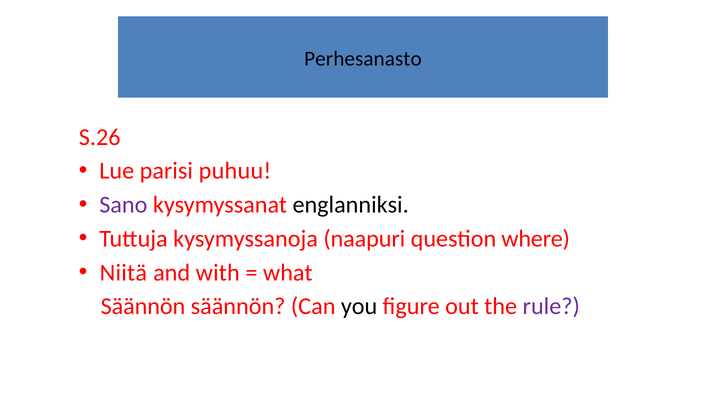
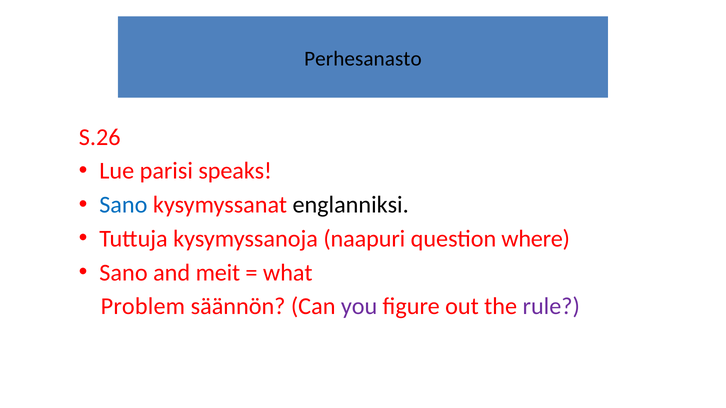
puhuu: puhuu -> speaks (235, 171)
Sano colour: purple -> blue (123, 205)
Niitä: Niitä -> Sano (123, 273)
with: with -> meit (218, 273)
Säännön: Säännön -> Problem (143, 307)
you colour: black -> purple (359, 307)
